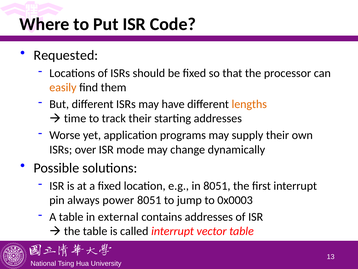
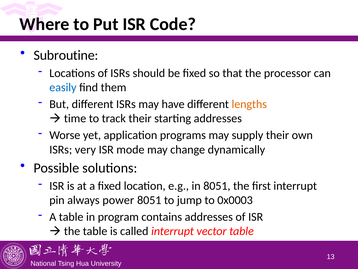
Requested: Requested -> Subroutine (66, 55)
easily colour: orange -> blue (63, 87)
over: over -> very (85, 149)
external: external -> program (118, 217)
